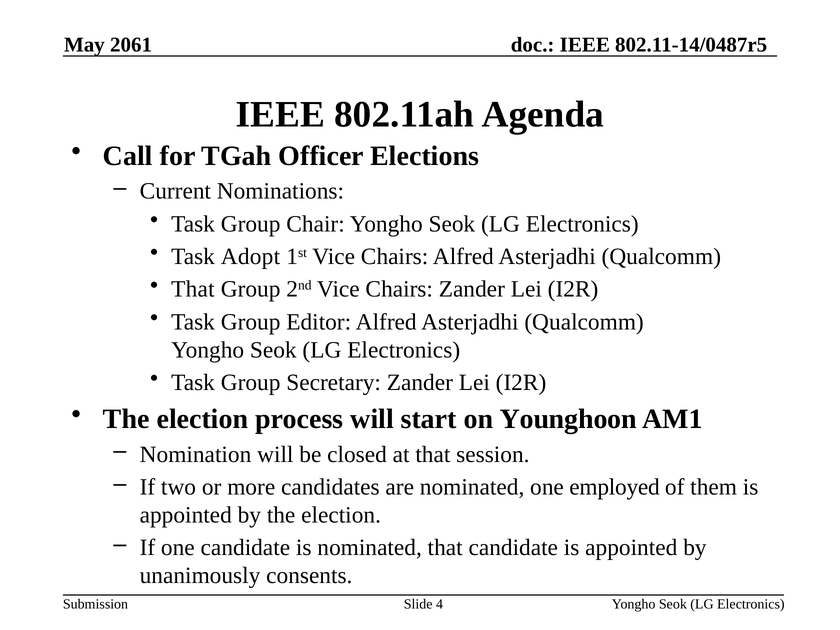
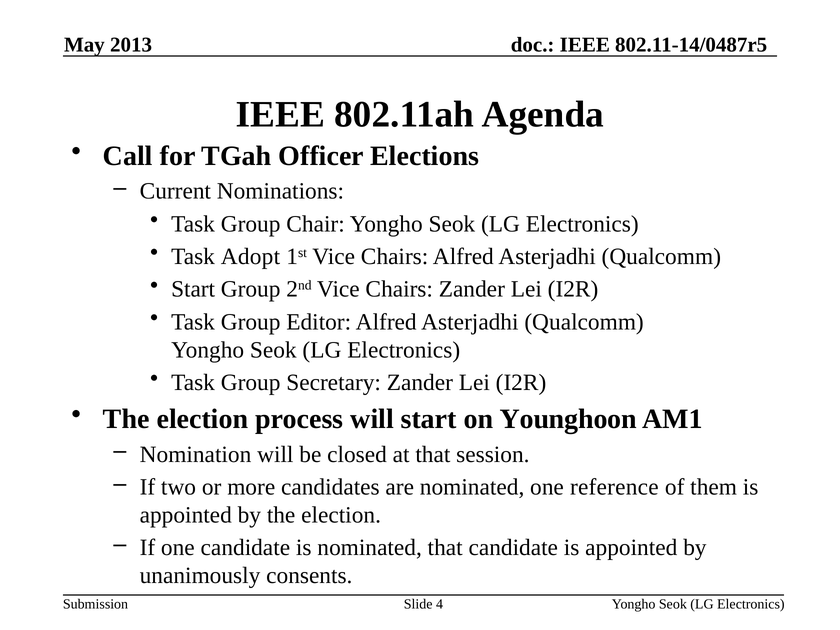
2061: 2061 -> 2013 (131, 45)
That: That -> Start (193, 289)
employed: employed -> reference (614, 487)
